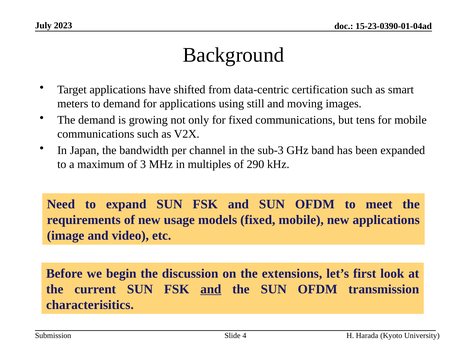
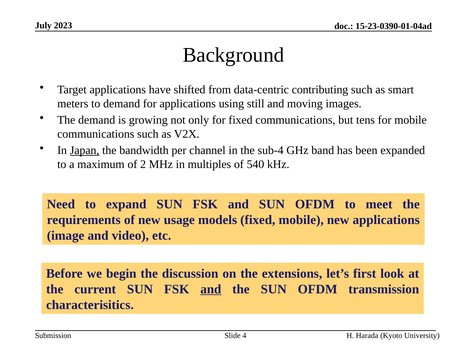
certification: certification -> contributing (320, 90)
Japan underline: none -> present (85, 150)
sub-3: sub-3 -> sub-4 (271, 150)
3: 3 -> 2 (143, 164)
290: 290 -> 540 (255, 164)
